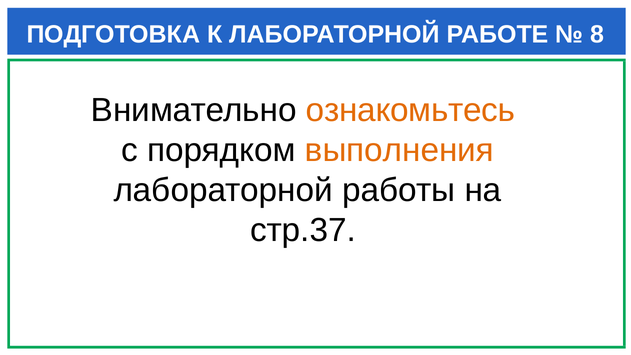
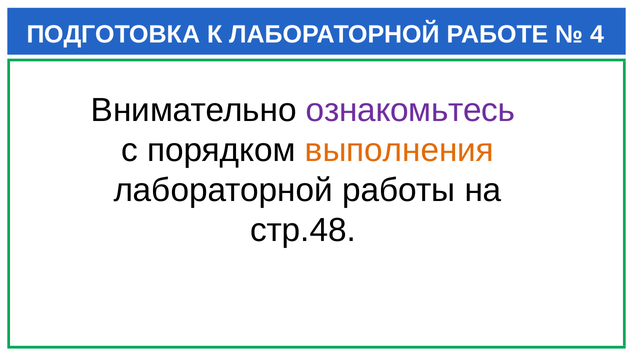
8: 8 -> 4 (597, 35)
ознакомьтесь colour: orange -> purple (411, 110)
стр.37: стр.37 -> стр.48 (303, 230)
